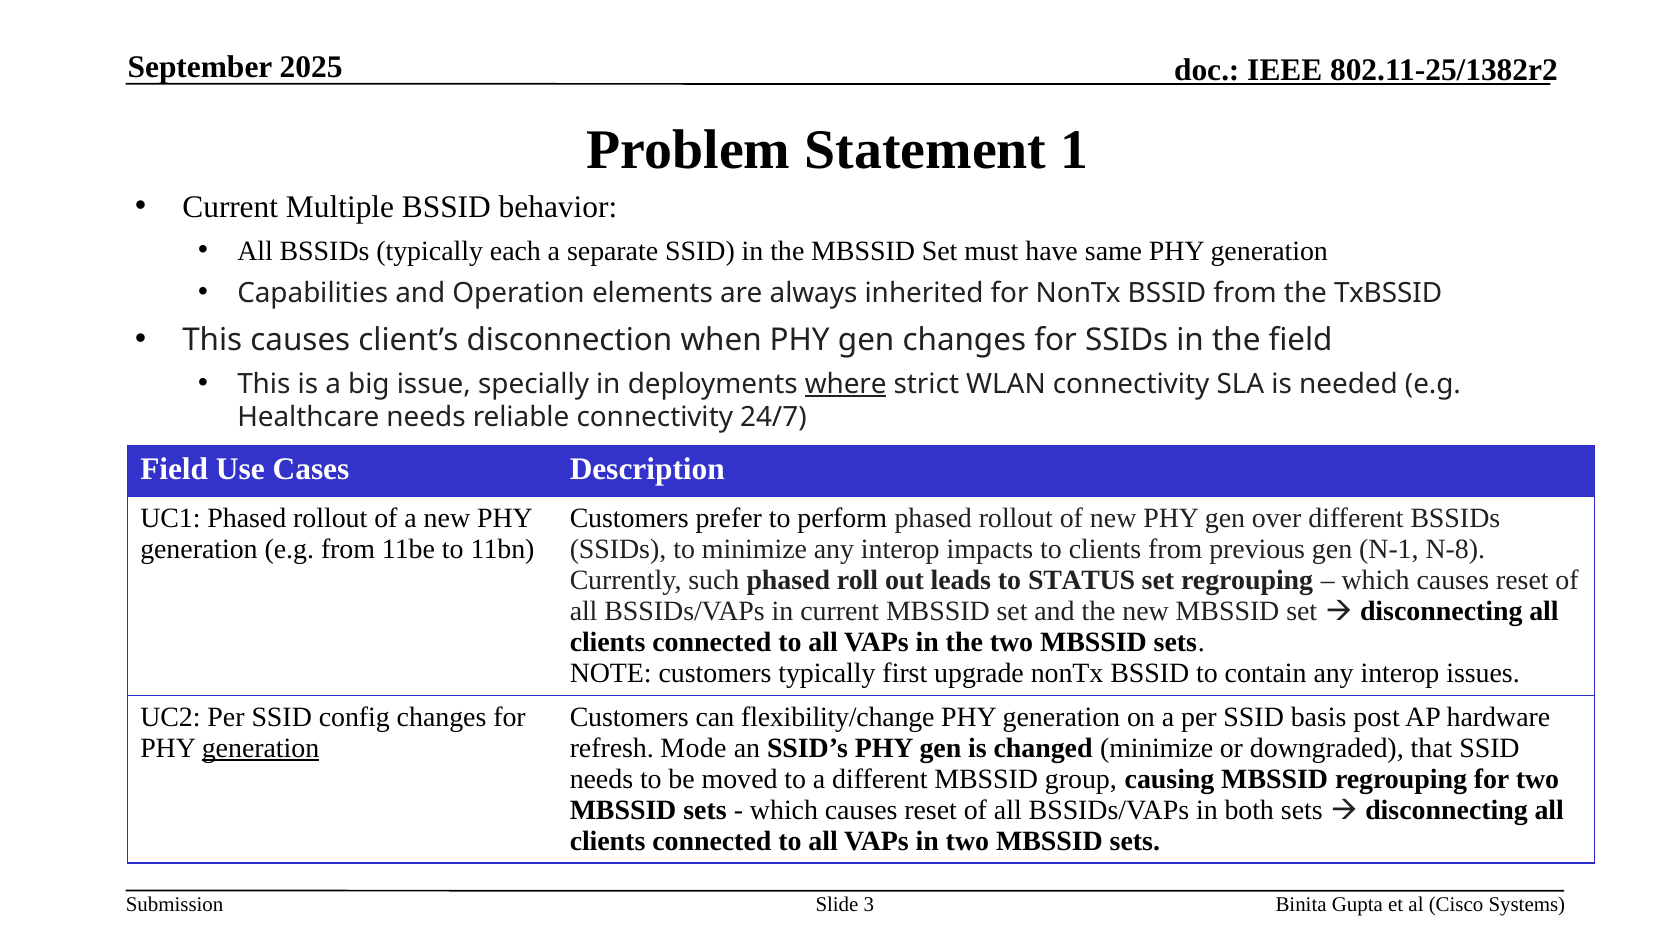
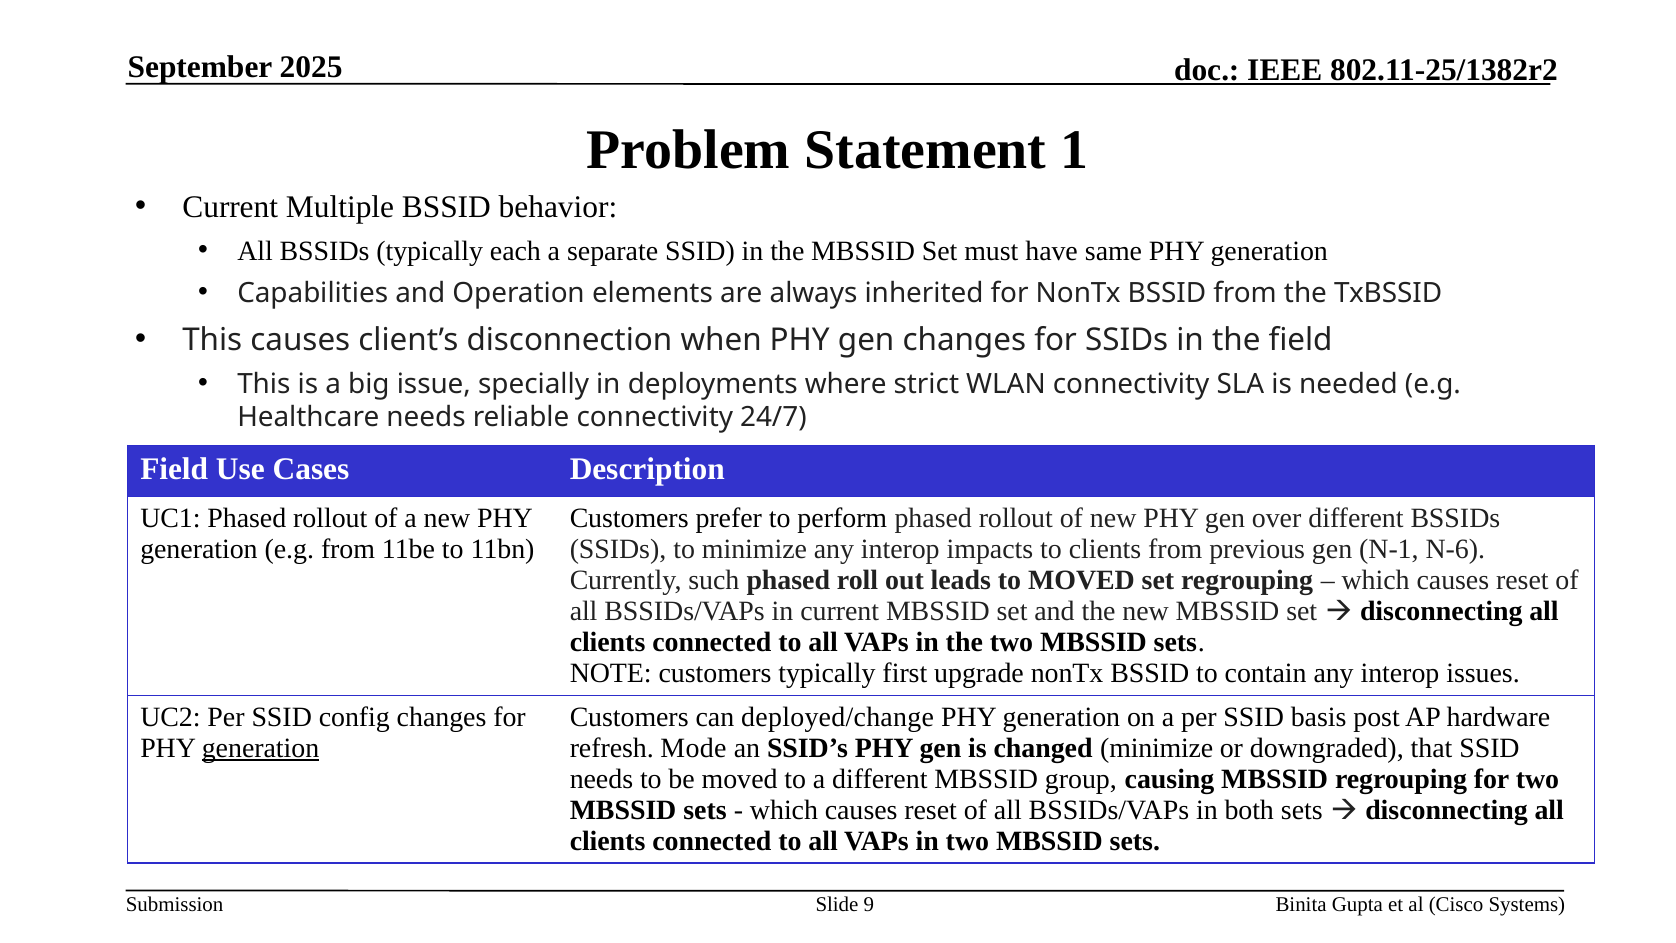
where underline: present -> none (846, 384)
N-8: N-8 -> N-6 (1455, 549)
to STATUS: STATUS -> MOVED (1081, 580)
flexibility/change: flexibility/change -> deployed/change (838, 717)
3: 3 -> 9 (869, 904)
